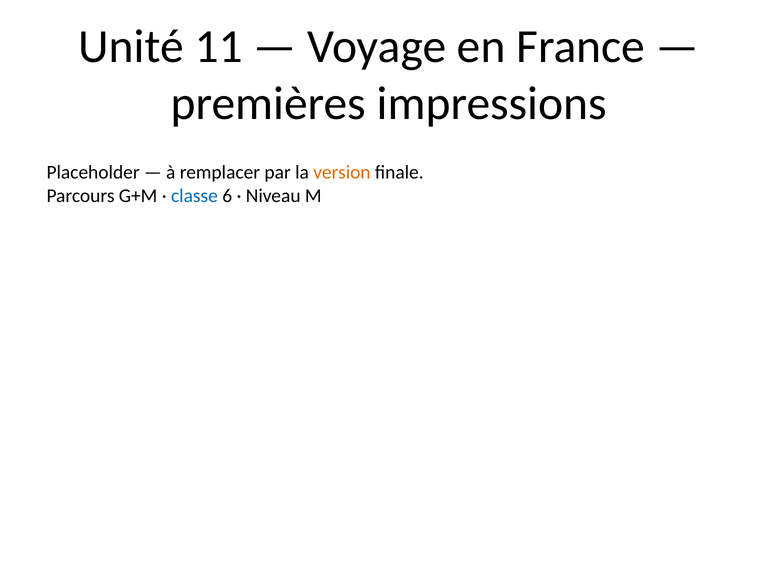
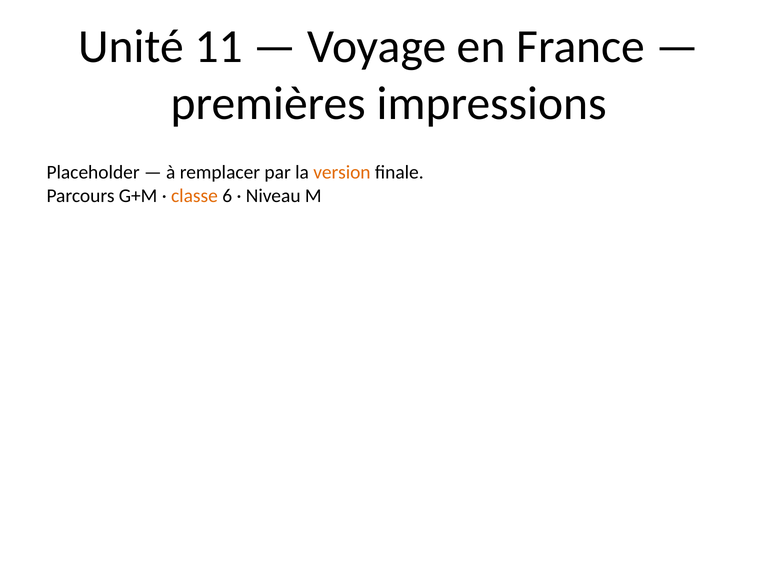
classe colour: blue -> orange (194, 196)
